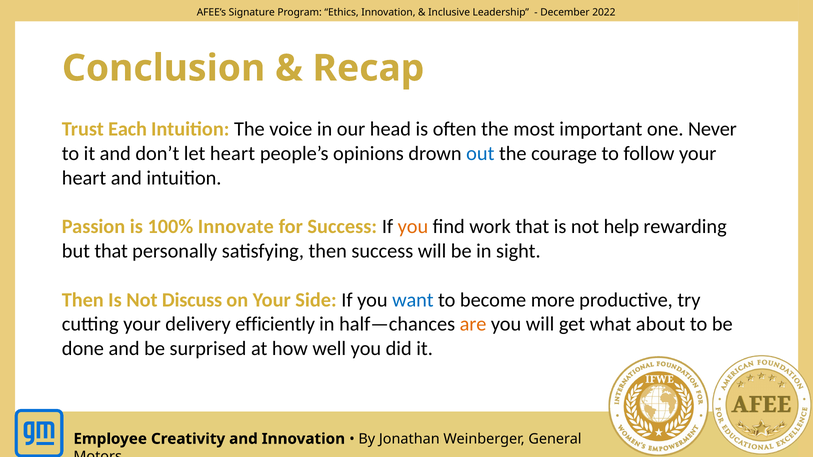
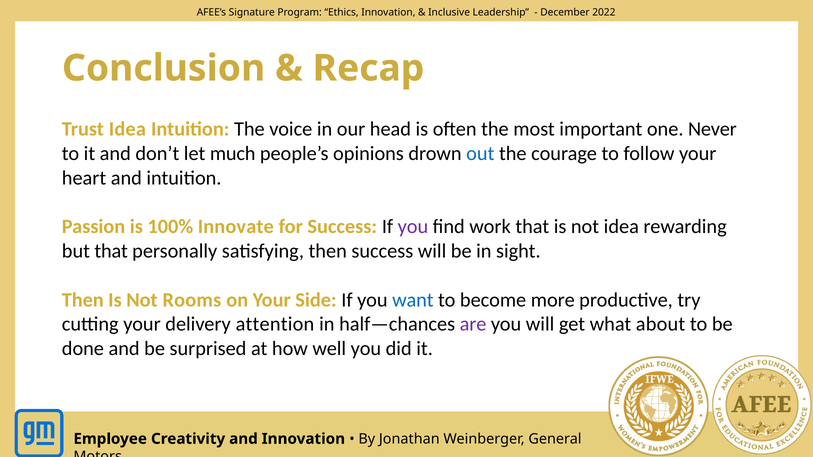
Trust Each: Each -> Idea (127, 129)
let heart: heart -> much (233, 154)
you colour: orange -> purple (413, 227)
not help: help -> idea (621, 227)
Discuss: Discuss -> Rooms (192, 300)
efficiently: efficiently -> attention (275, 324)
are colour: orange -> purple (473, 324)
